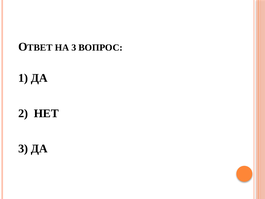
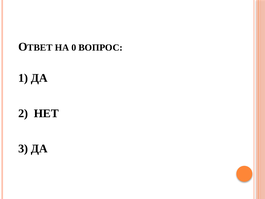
НА 3: 3 -> 0 (74, 47)
